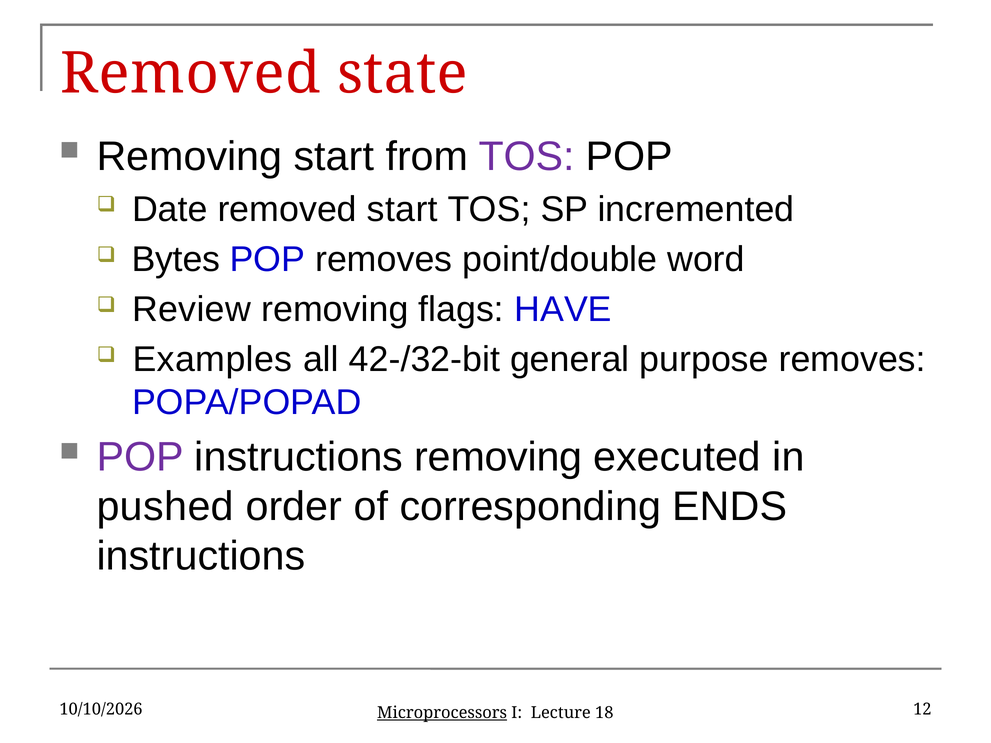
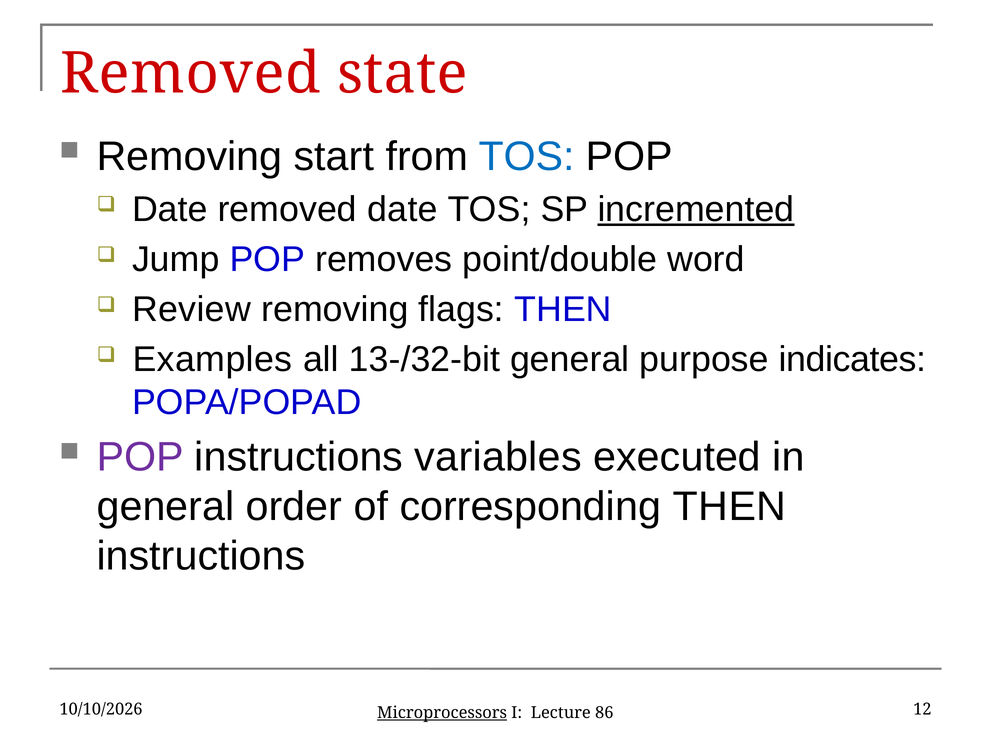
TOS colour: purple -> blue (527, 156)
removed start: start -> date (402, 209)
incremented underline: none -> present (696, 209)
Bytes: Bytes -> Jump (176, 260)
flags HAVE: HAVE -> THEN (563, 310)
42-/32-bit: 42-/32-bit -> 13-/32-bit (424, 360)
purpose removes: removes -> indicates (852, 360)
instructions removing: removing -> variables (498, 457)
pushed: pushed -> general (165, 507)
corresponding ENDS: ENDS -> THEN (729, 507)
18: 18 -> 86 (604, 713)
